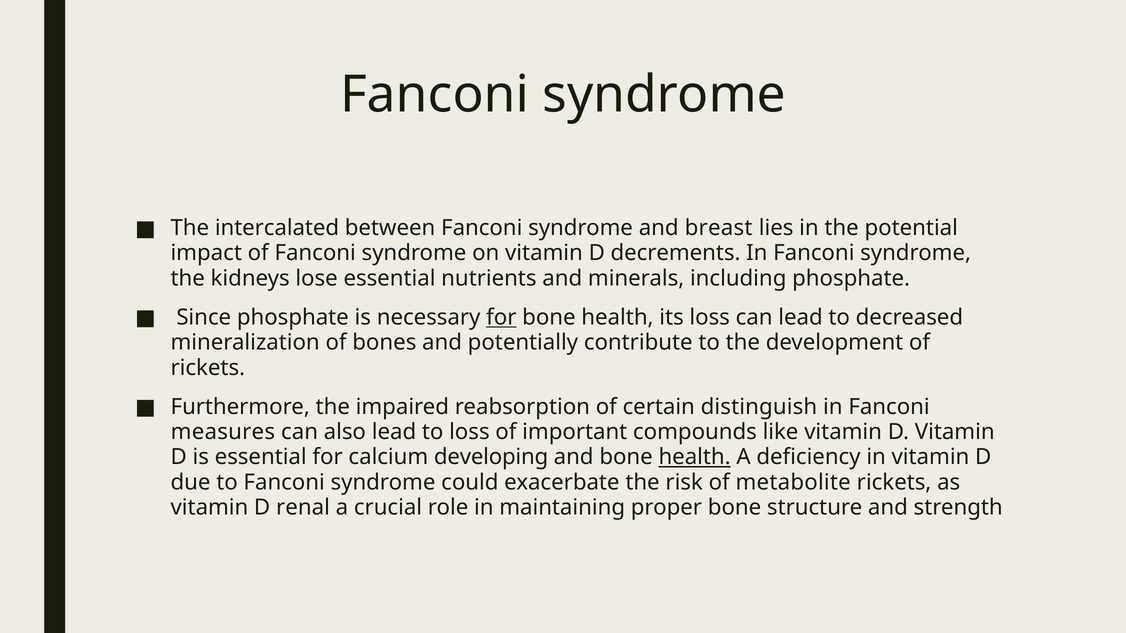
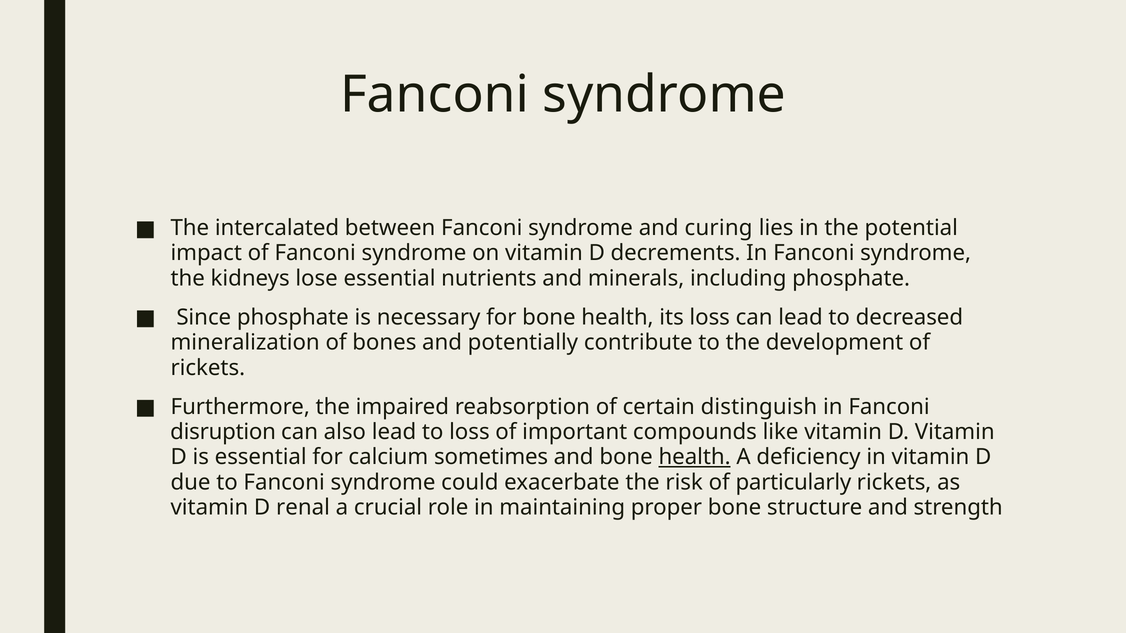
breast: breast -> curing (719, 228)
for underline: present -> none (501, 318)
measures: measures -> disruption (223, 432)
developing: developing -> sometimes (491, 457)
metabolite: metabolite -> particularly (793, 483)
